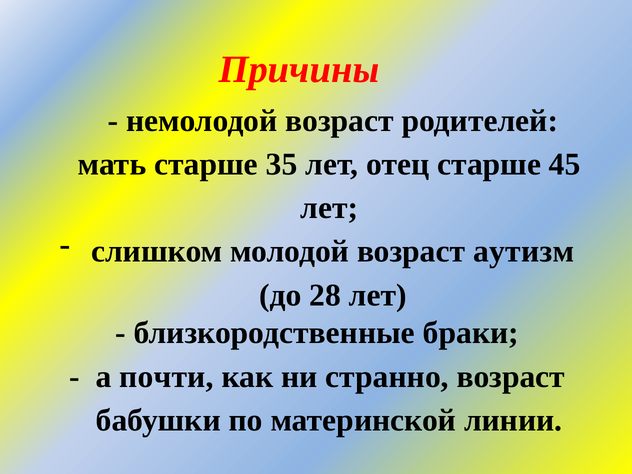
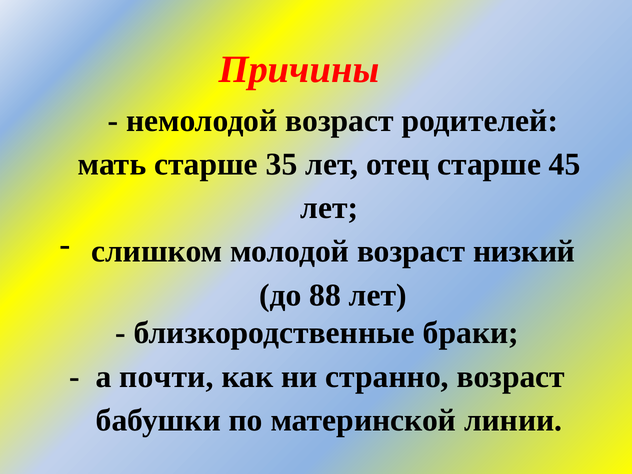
аутизм: аутизм -> низкий (524, 252)
28: 28 -> 88 (325, 295)
